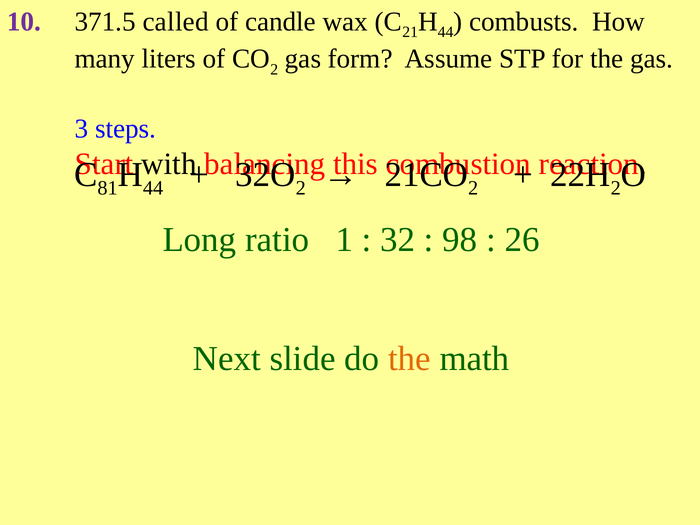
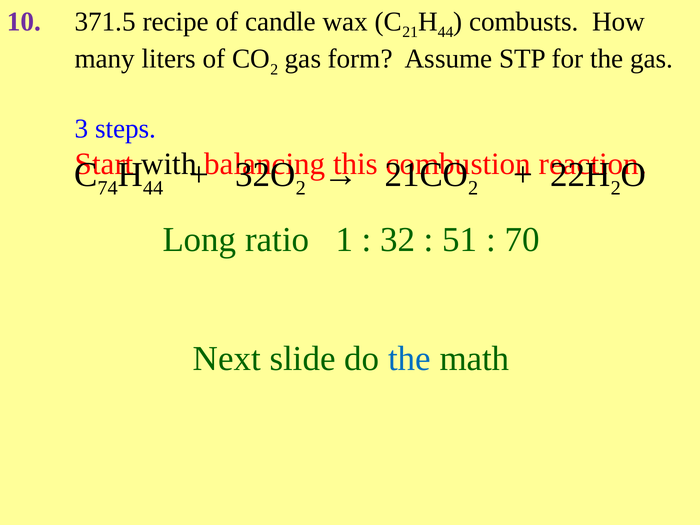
called: called -> recipe (176, 22)
81: 81 -> 74 (108, 188)
98: 98 -> 51 (460, 240)
26: 26 -> 70 (522, 240)
the colour: orange -> blue (409, 359)
